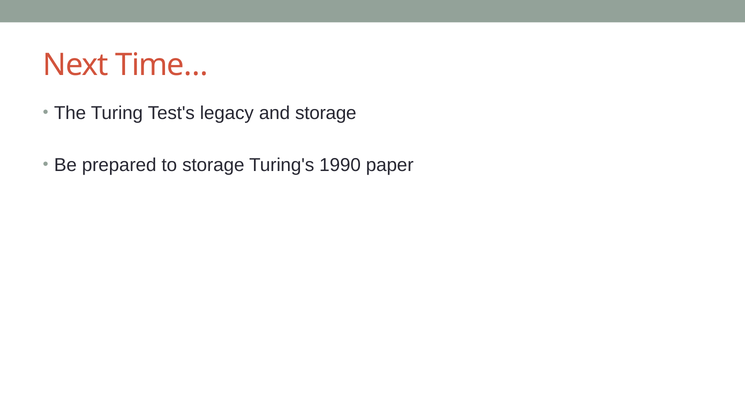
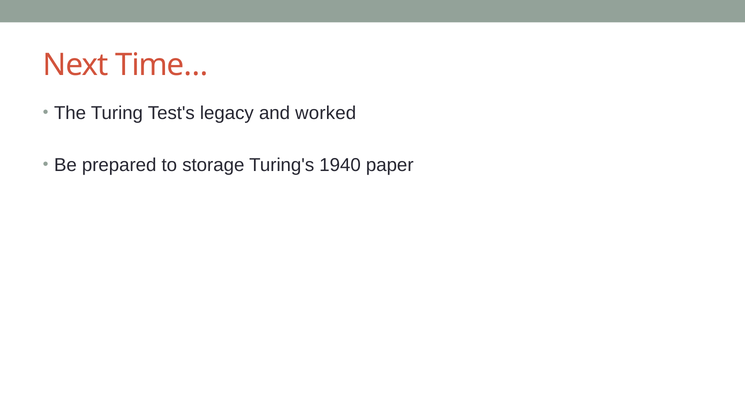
and storage: storage -> worked (326, 113)
1990: 1990 -> 1940 (340, 165)
